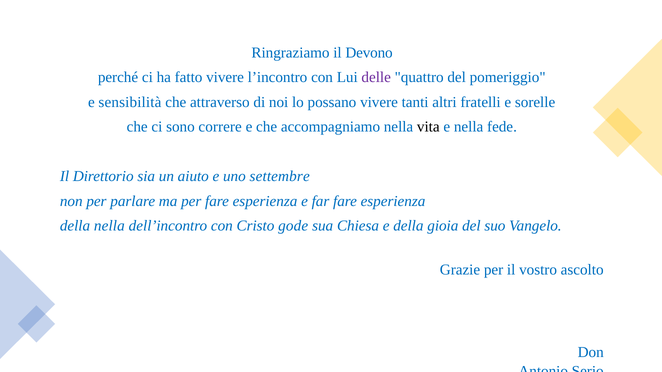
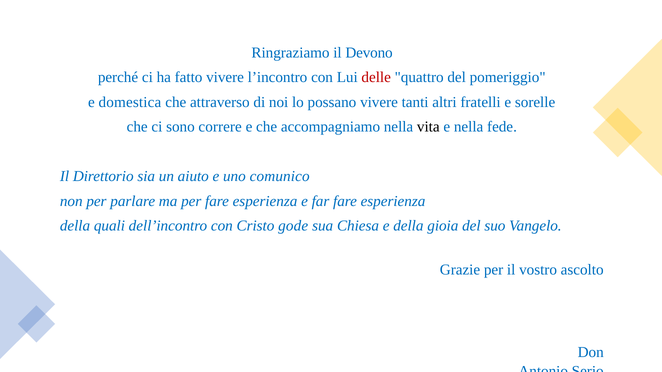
delle colour: purple -> red (376, 77)
sensibilità: sensibilità -> domestica (130, 102)
settembre: settembre -> comunico (280, 177)
della nella: nella -> quali (109, 226)
